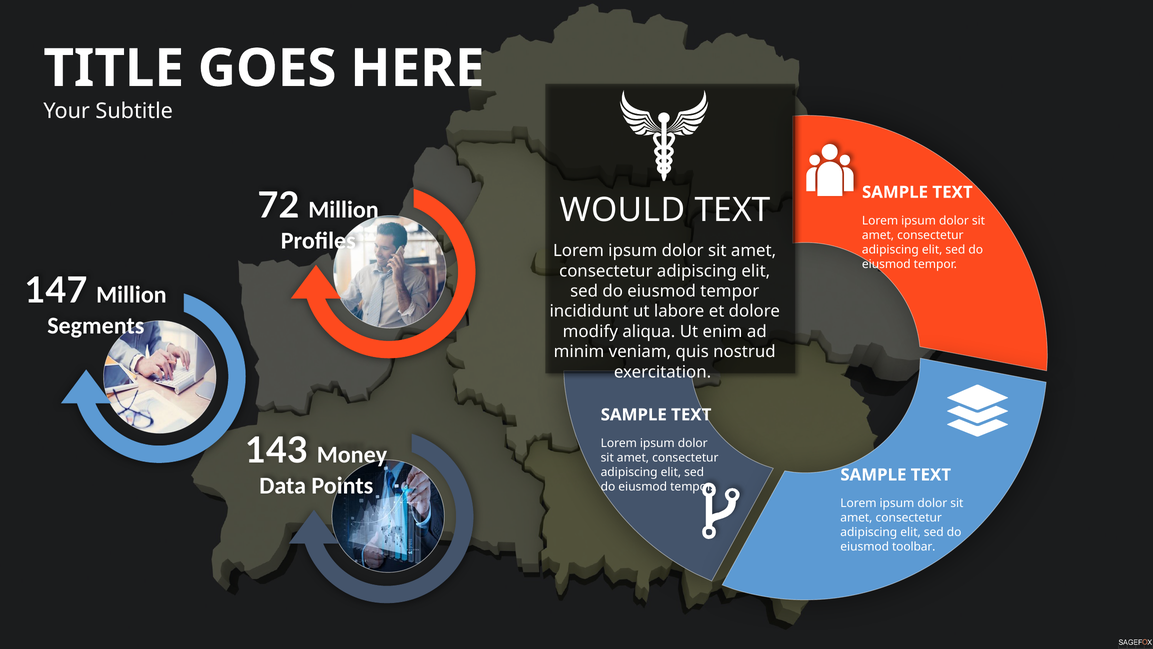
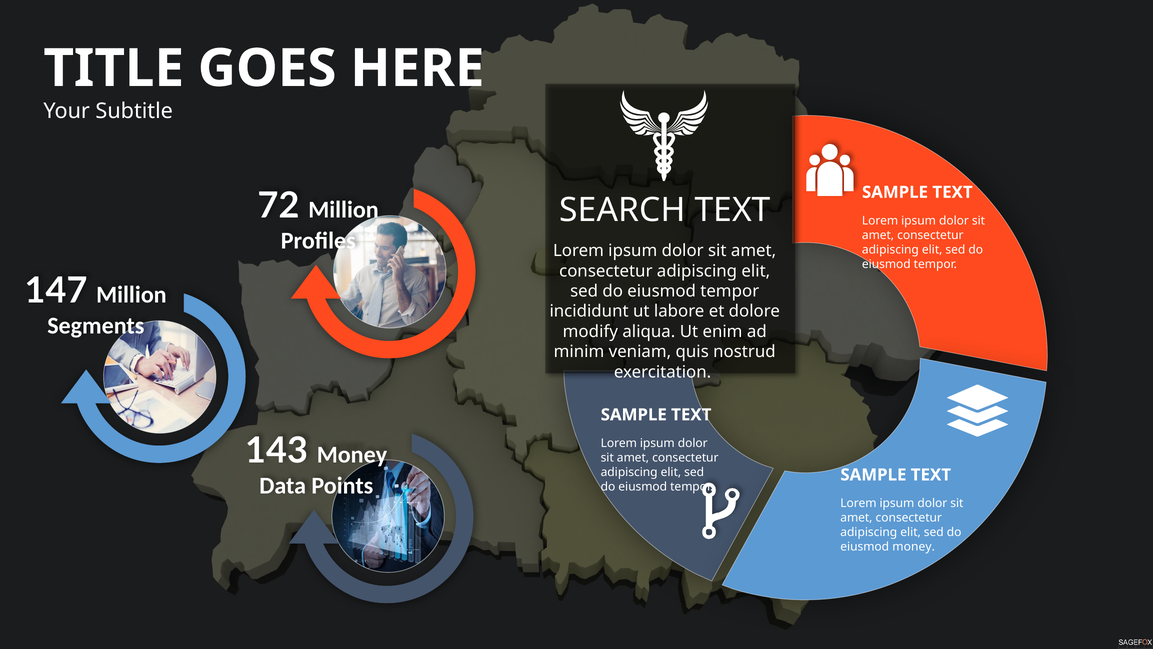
WOULD: WOULD -> SEARCH (623, 210)
eiusmod toolbar: toolbar -> money (914, 546)
